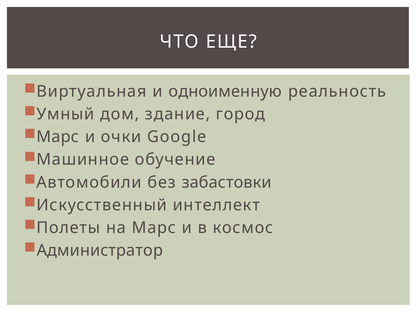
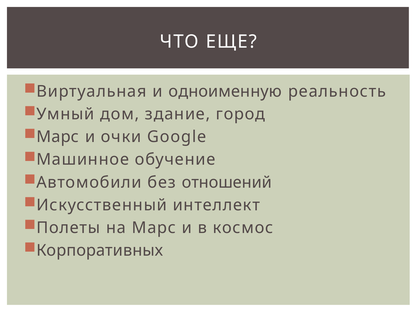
забастовки: забастовки -> отношений (227, 182)
Администратор: Администратор -> Корпоративных (100, 250)
